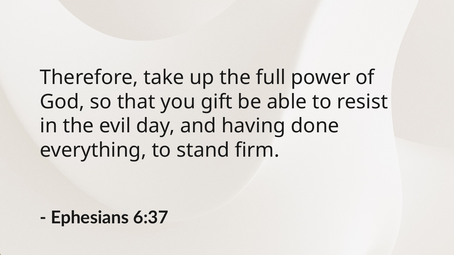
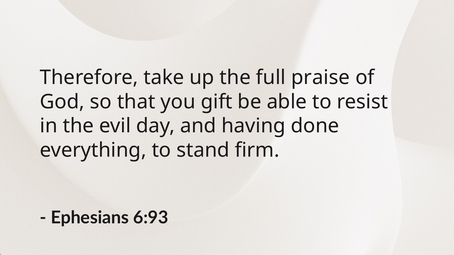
power: power -> praise (321, 78)
6:37: 6:37 -> 6:93 (151, 218)
